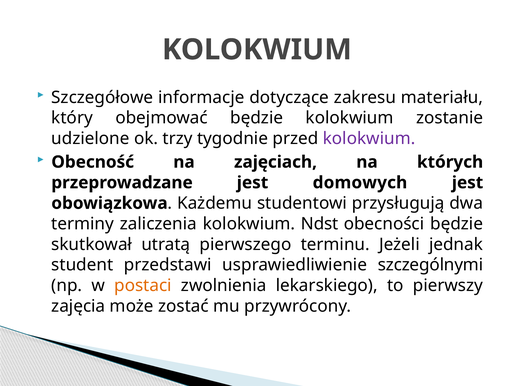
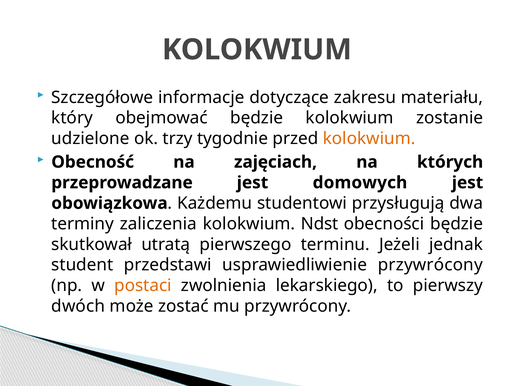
kolokwium colour: purple -> orange (369, 138)
usprawiedliwienie szczególnymi: szczególnymi -> przywrócony (430, 265)
zajęcia: zajęcia -> dwóch (78, 306)
